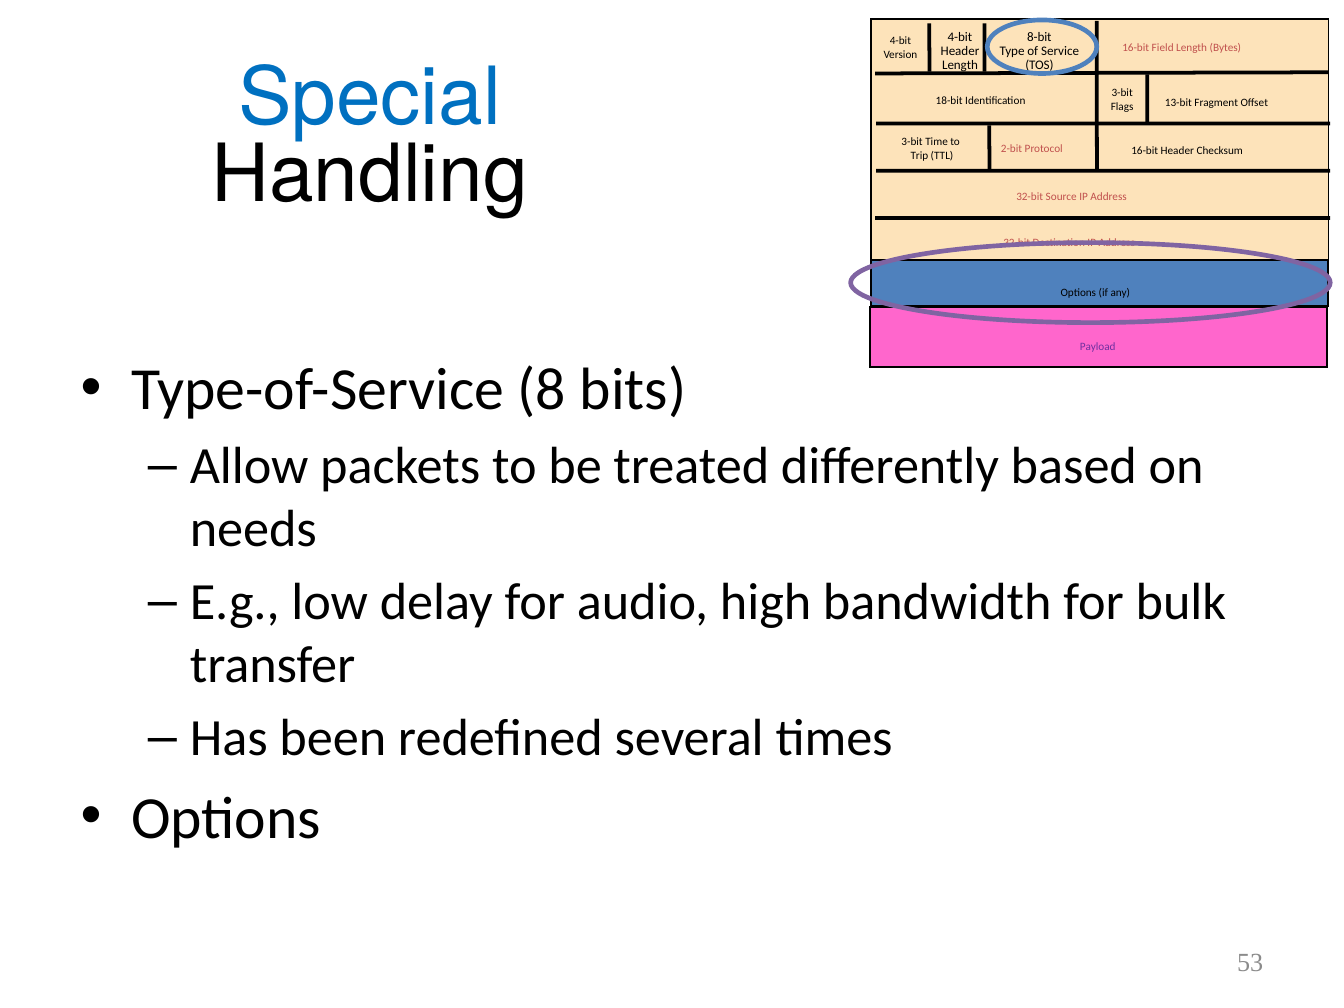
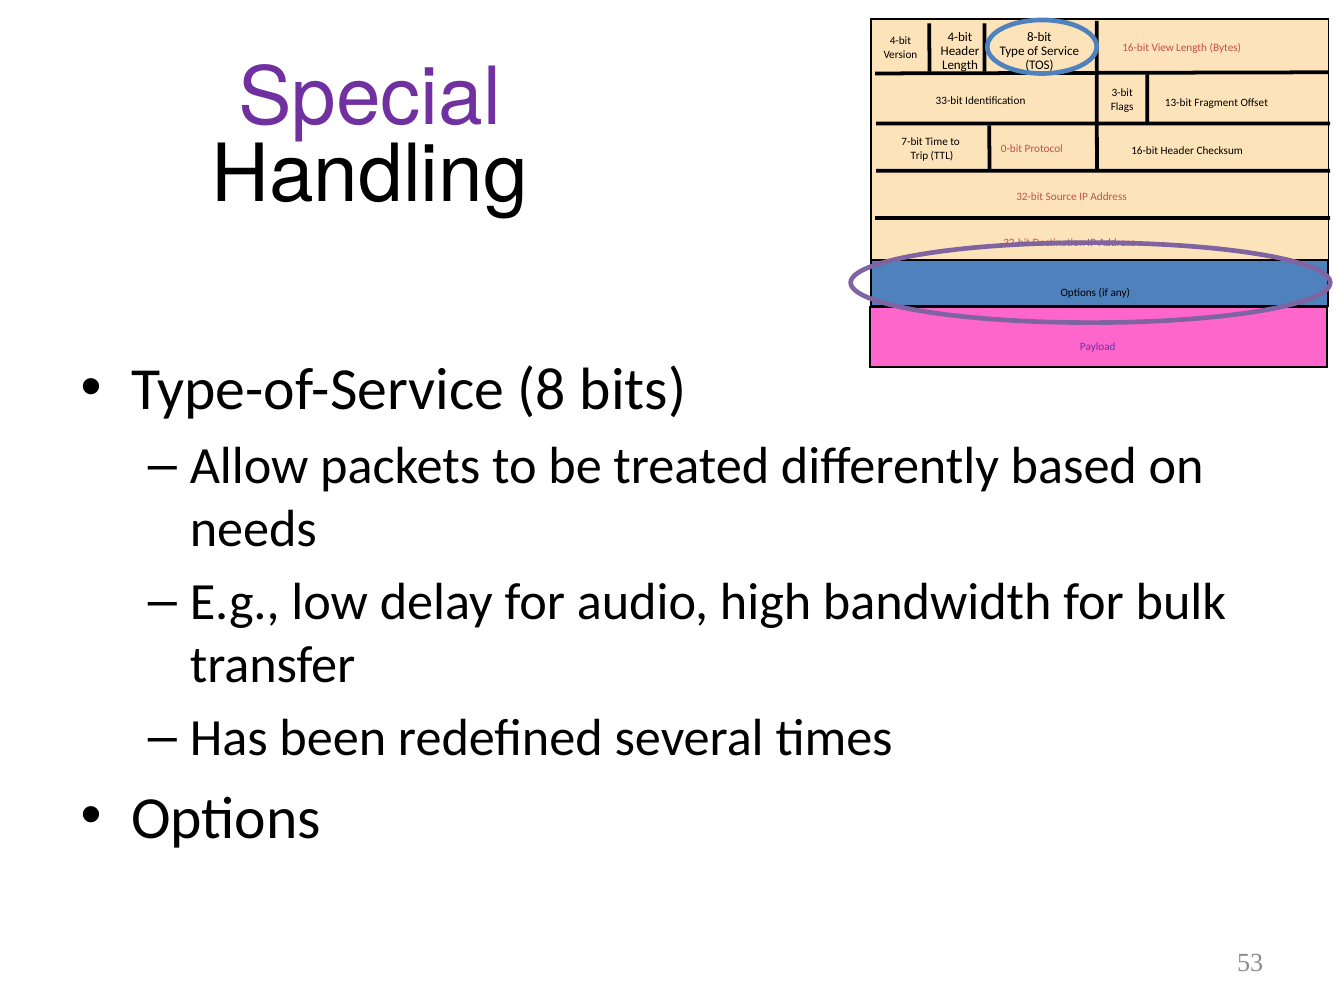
Field: Field -> View (1163, 48)
Special colour: blue -> purple (370, 98)
18-bit: 18-bit -> 33-bit (949, 101)
3-bit: 3-bit -> 7-bit (912, 142)
2-bit: 2-bit -> 0-bit (1012, 149)
